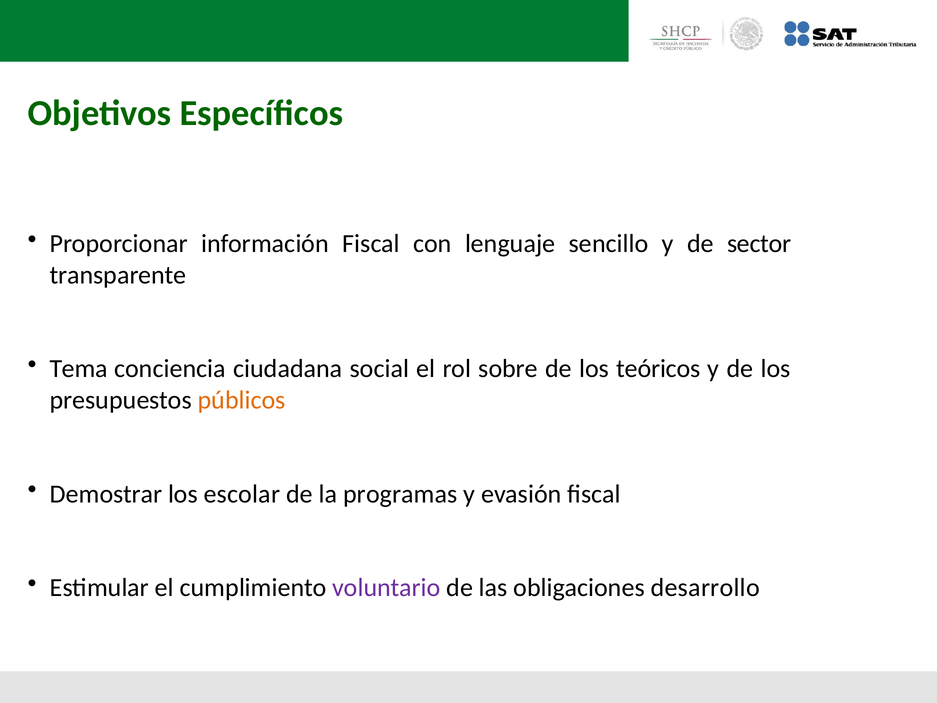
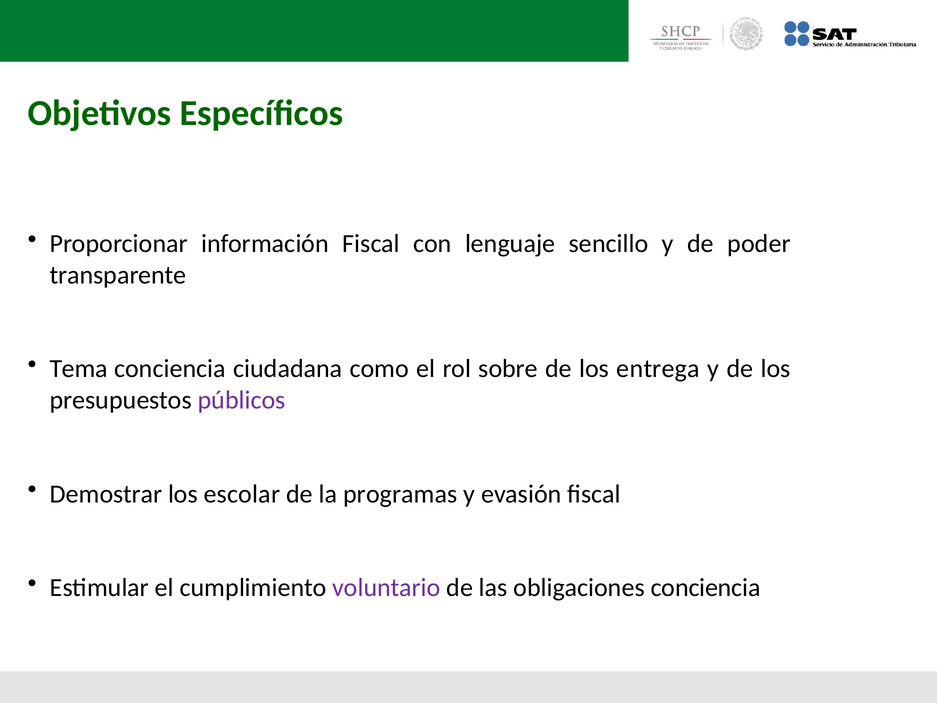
sector: sector -> poder (759, 244)
social: social -> como (379, 369)
teóricos: teóricos -> entrega (658, 369)
públicos colour: orange -> purple (242, 400)
obligaciones desarrollo: desarrollo -> conciencia (706, 587)
